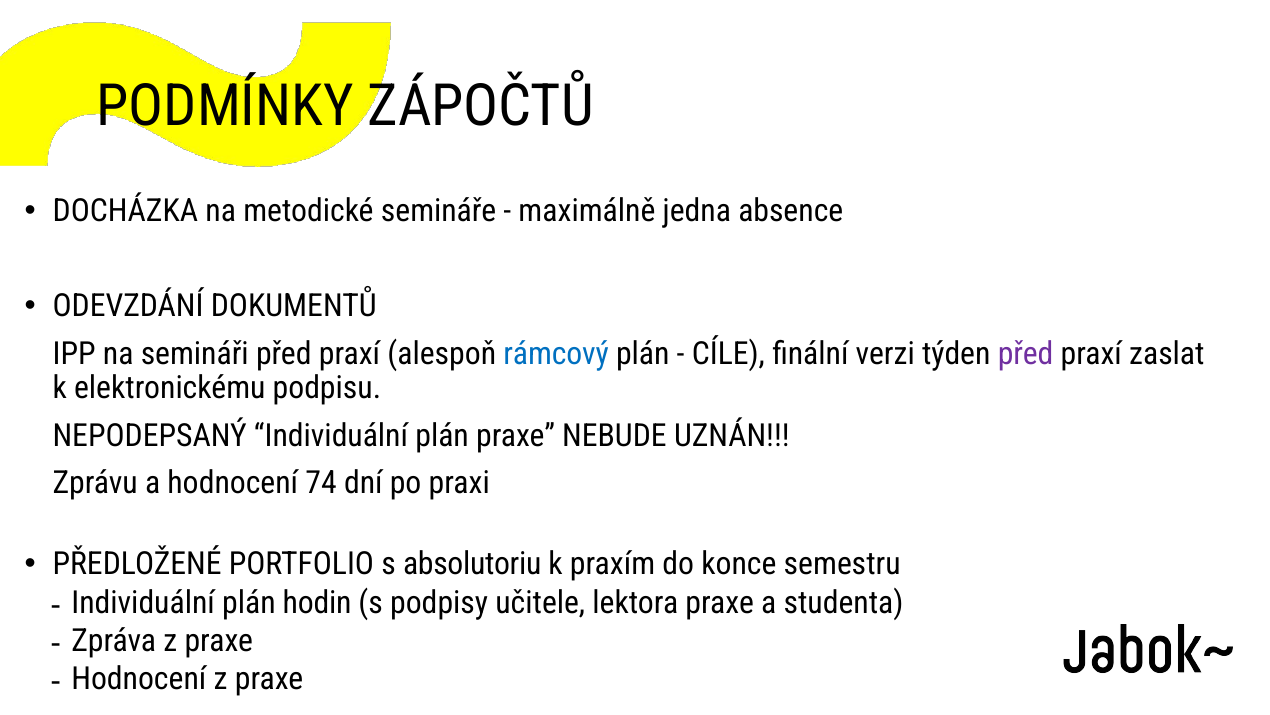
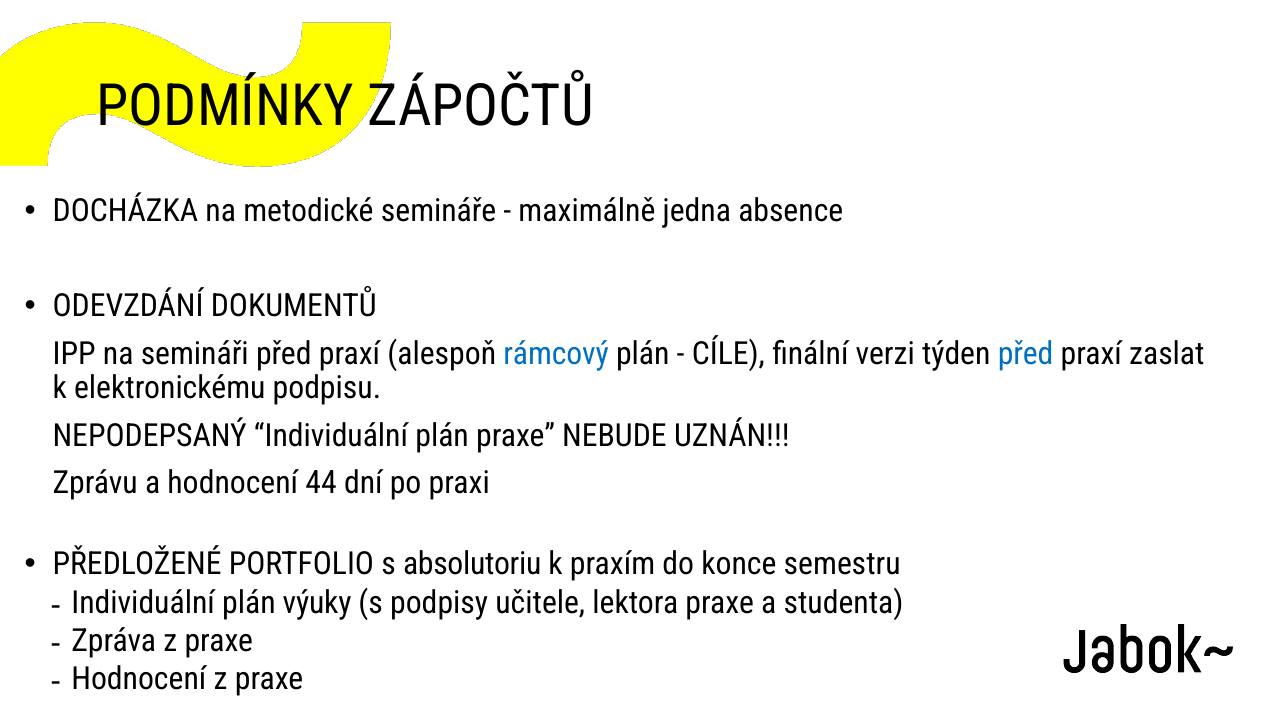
před colour: purple -> blue (1026, 354)
74: 74 -> 44 (321, 483)
hodin: hodin -> výuky (317, 602)
